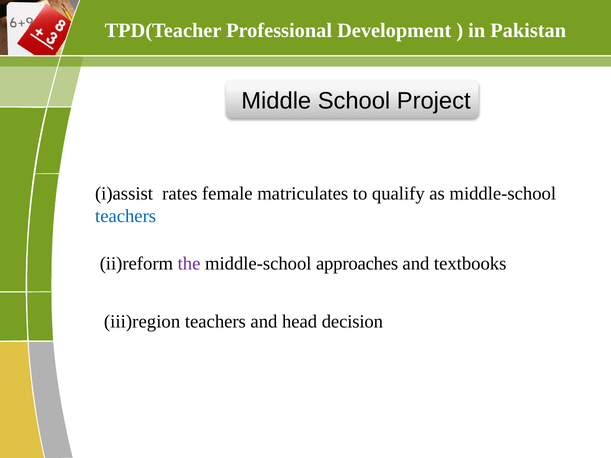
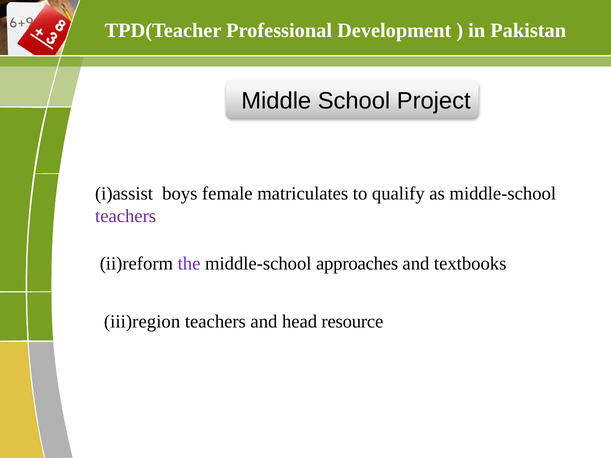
rates: rates -> boys (180, 194)
teachers colour: blue -> purple (126, 216)
decision: decision -> resource (352, 322)
